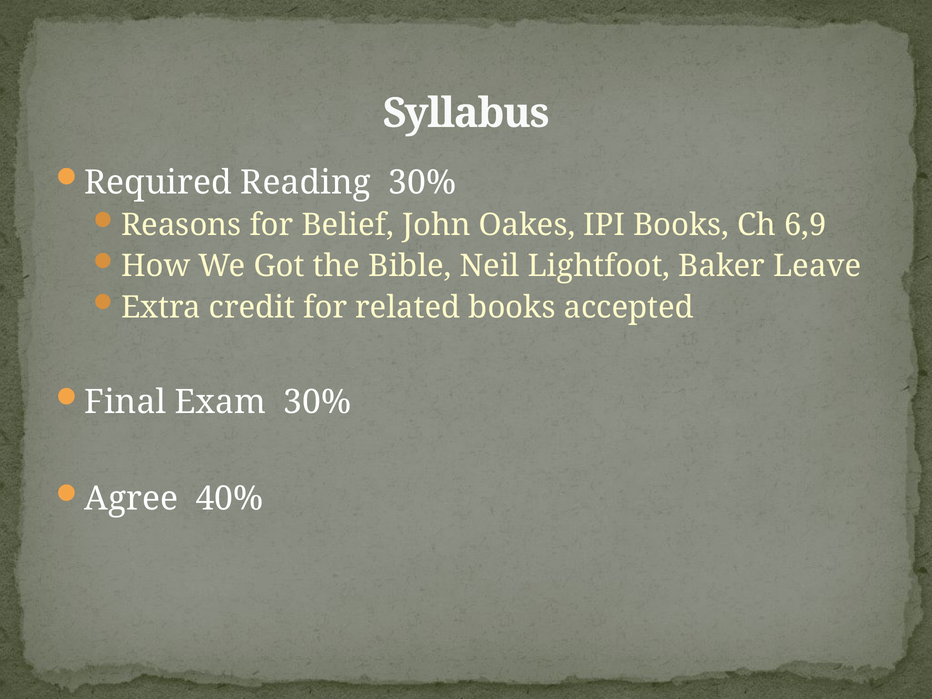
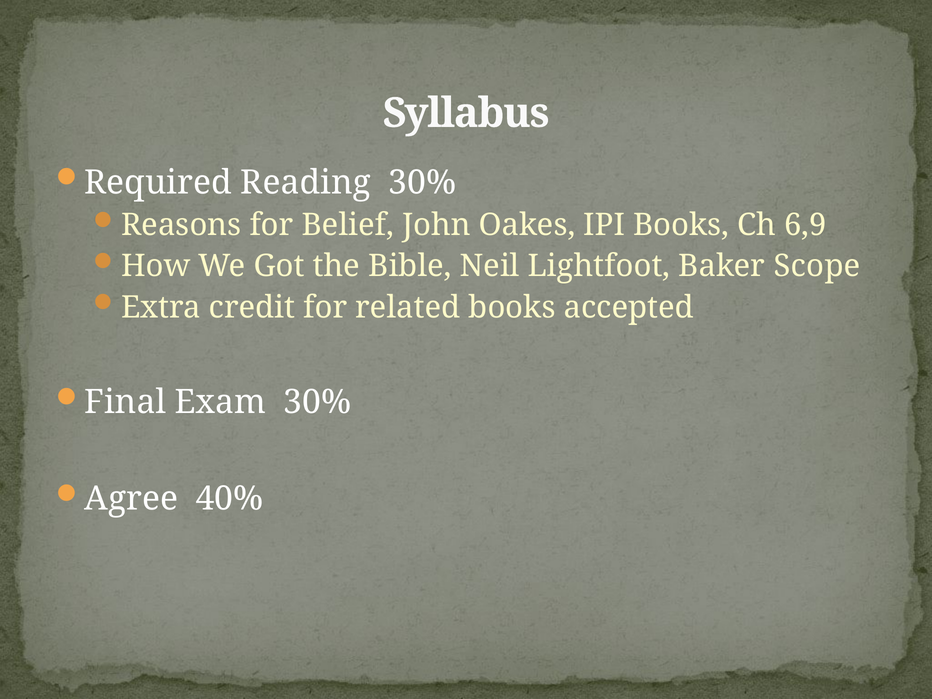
Leave: Leave -> Scope (817, 266)
